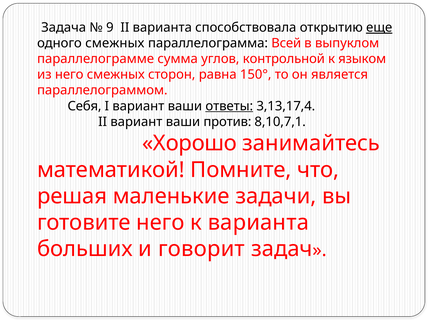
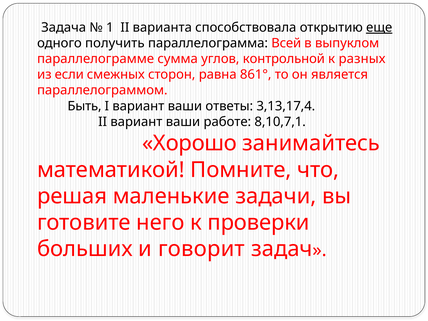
9: 9 -> 1 (110, 28)
одного смежных: смежных -> получить (115, 43)
языком: языком -> разных (362, 59)
из него: него -> если (69, 75)
150°: 150° -> 861° (256, 75)
Себя: Себя -> Быть (85, 106)
ответы underline: present -> none (229, 106)
против: против -> работе (227, 122)
к варианта: варианта -> проверки (259, 223)
